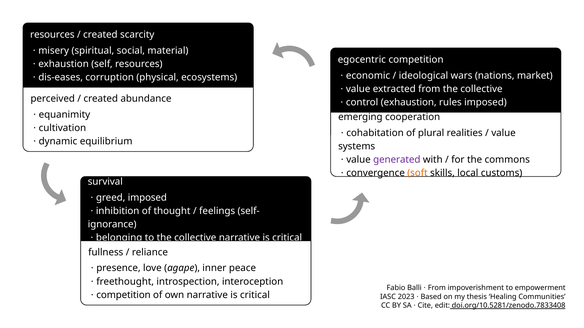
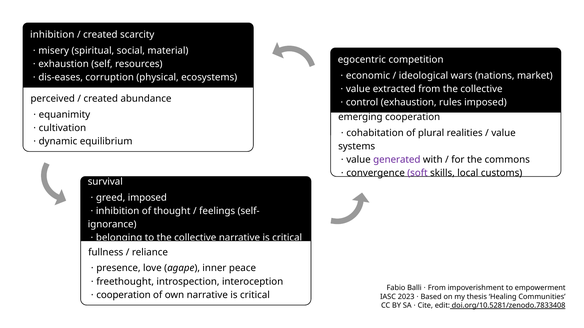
resources: resources -> inhibition (52, 35)
soft colour: orange -> purple (417, 173)
competition: competition -> cooperation (124, 295)
